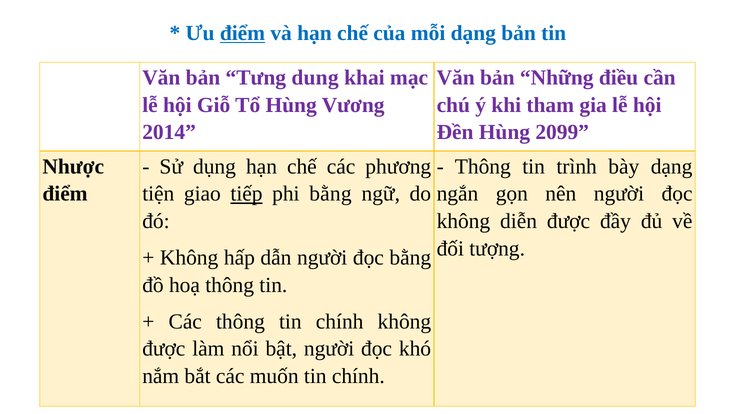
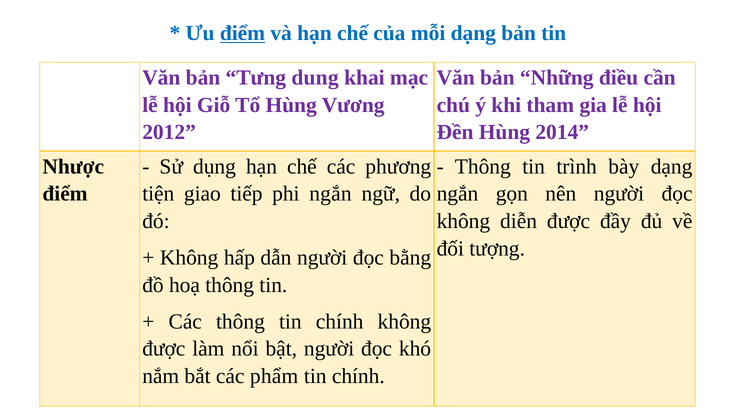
2014: 2014 -> 2012 (169, 132)
2099: 2099 -> 2014 (562, 132)
tiếp underline: present -> none (247, 194)
phi bằng: bằng -> ngắn (330, 194)
muốn: muốn -> phẩm (274, 376)
